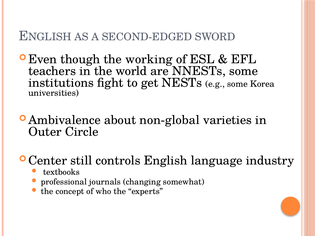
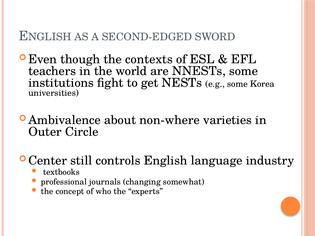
working: working -> contexts (149, 59)
non-global: non-global -> non-where (170, 120)
